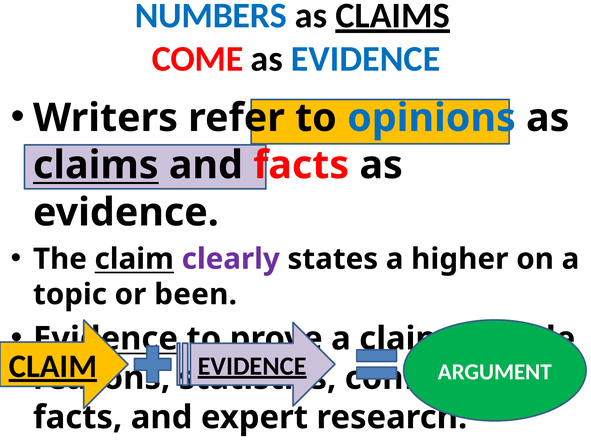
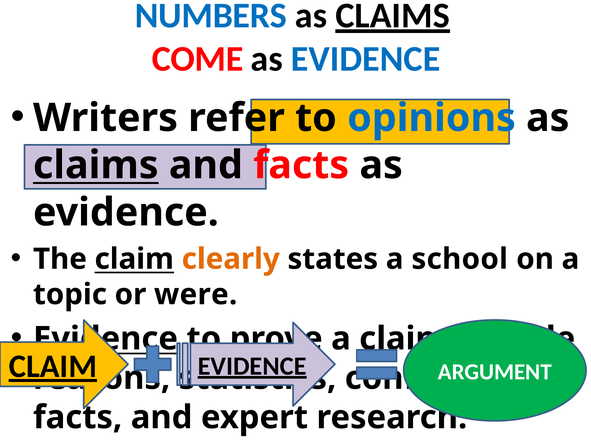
clearly colour: purple -> orange (231, 259)
higher: higher -> school (460, 259)
been: been -> were (196, 295)
